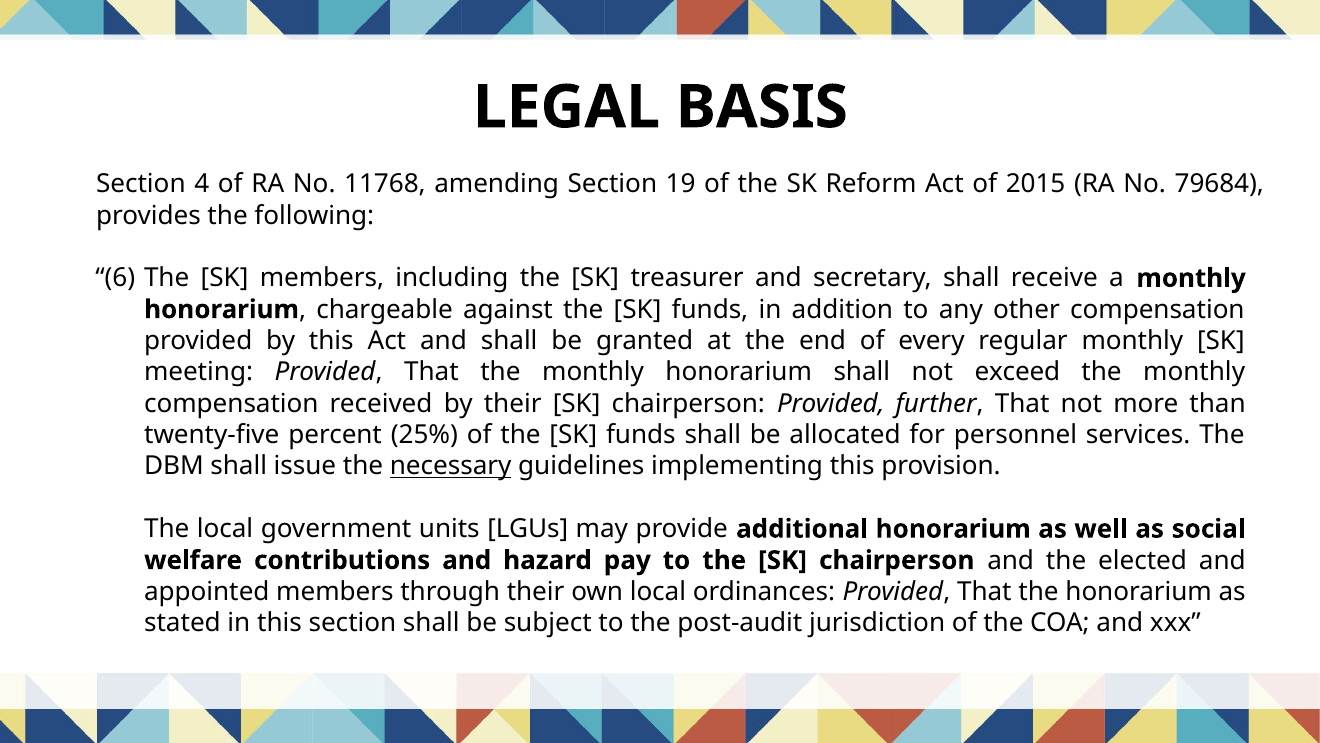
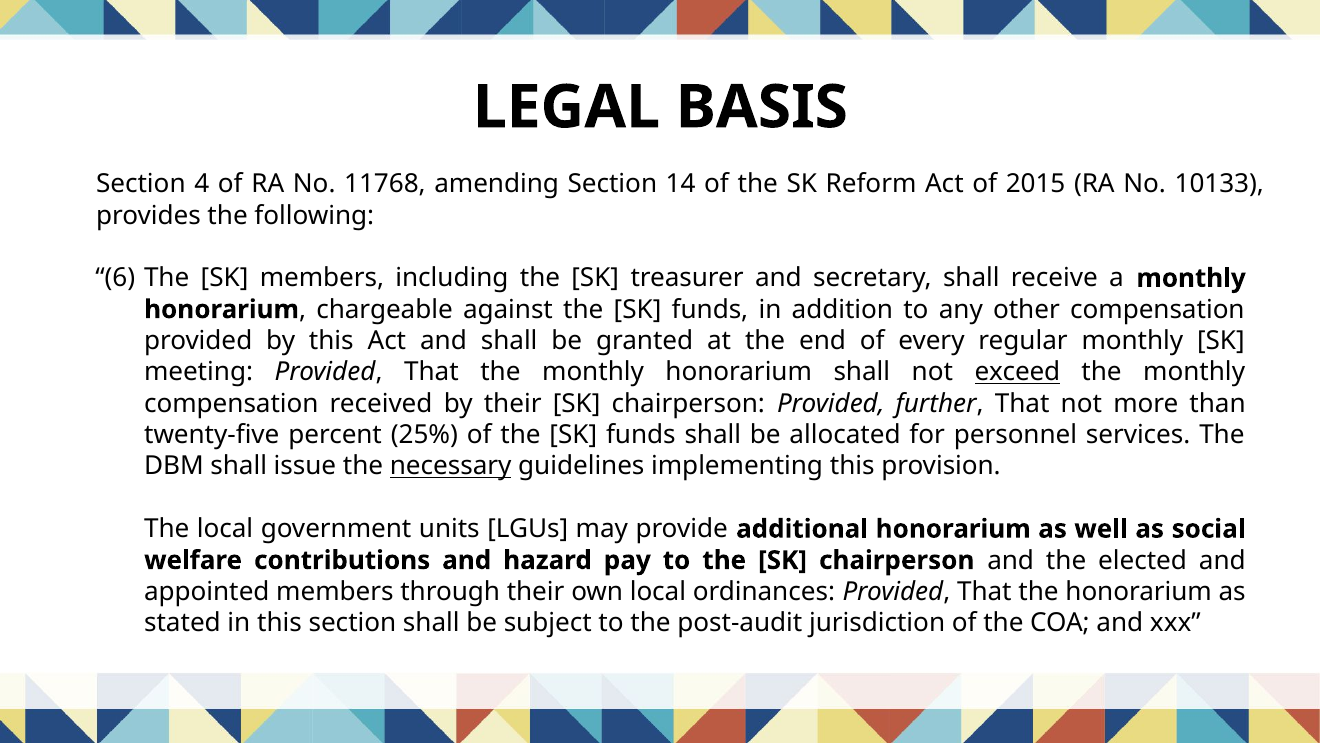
19: 19 -> 14 (681, 184)
79684: 79684 -> 10133 (1219, 184)
exceed underline: none -> present (1017, 372)
